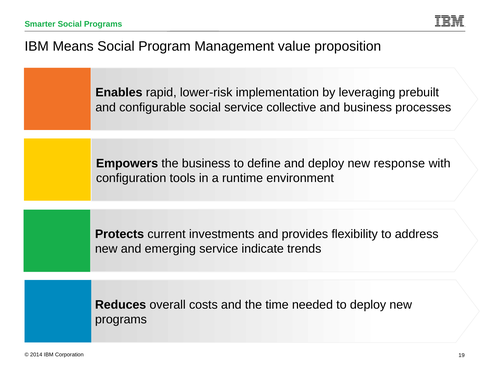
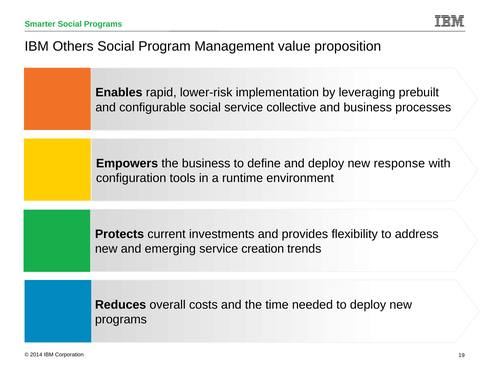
Means: Means -> Others (73, 46)
indicate: indicate -> creation (263, 249)
